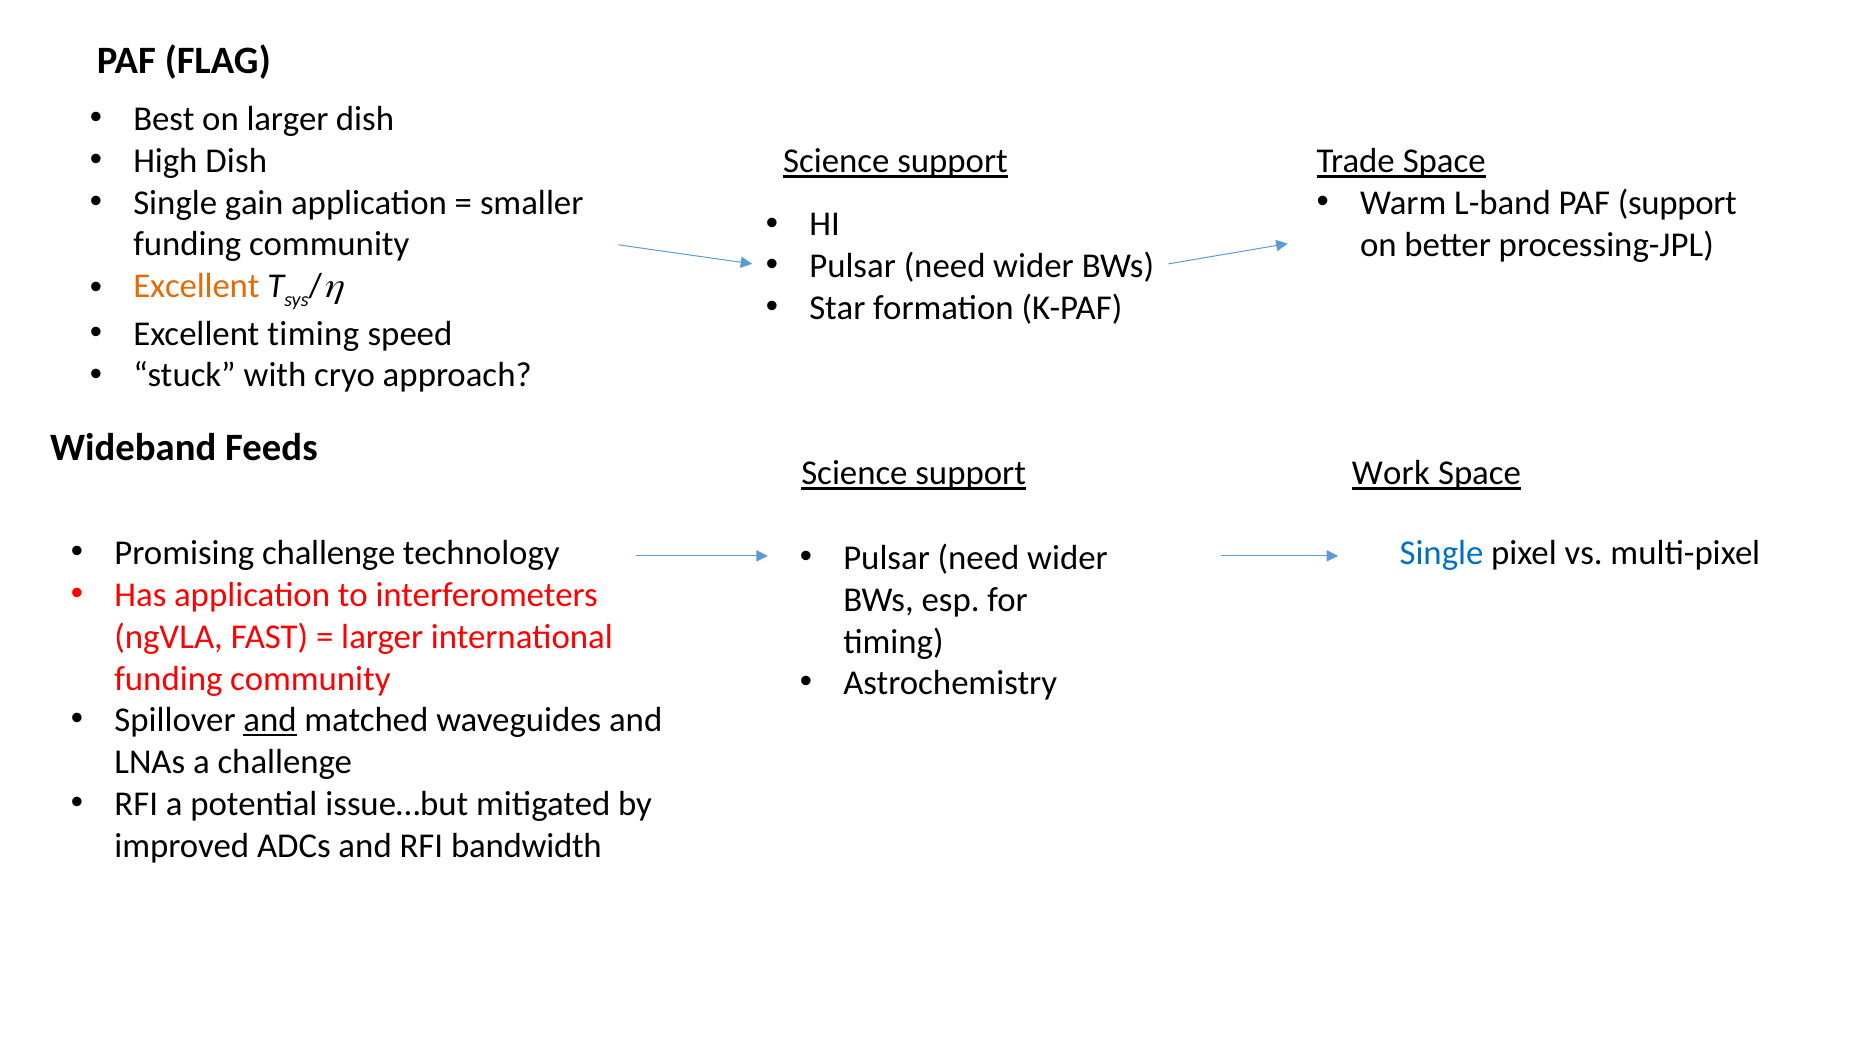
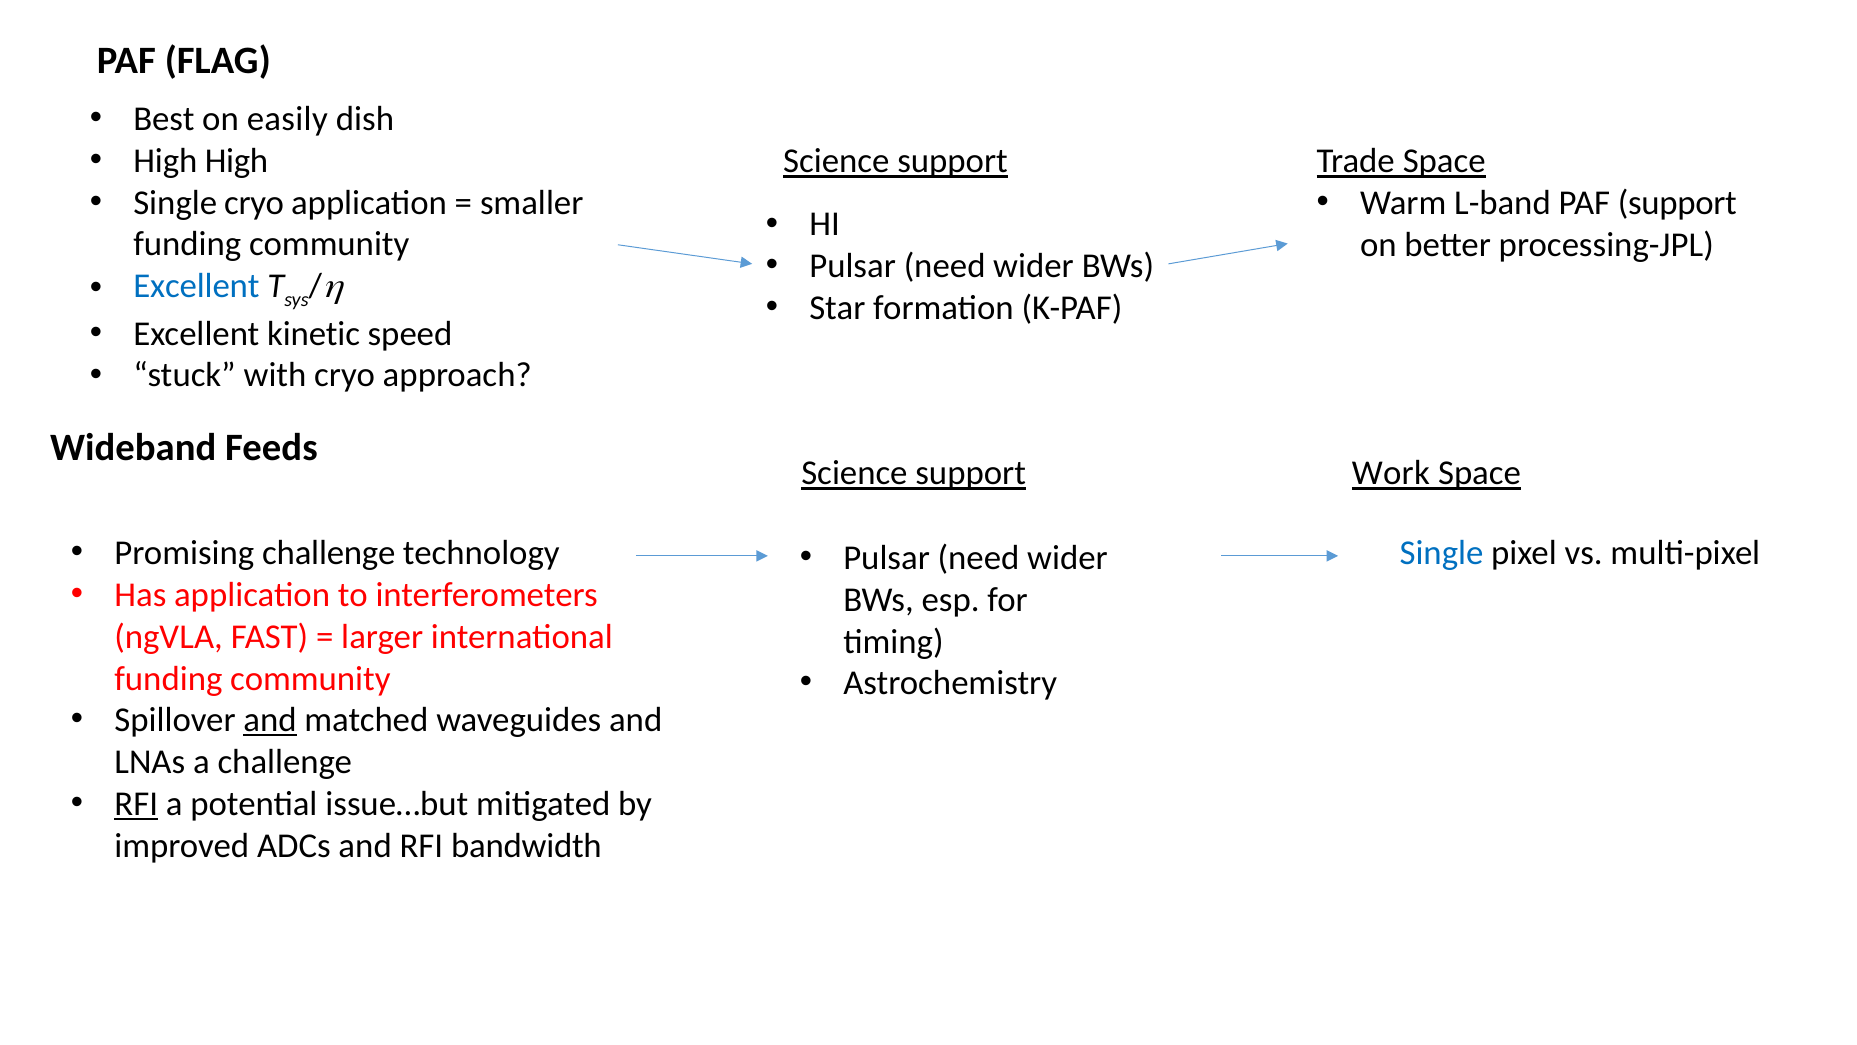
on larger: larger -> easily (287, 119)
High Dish: Dish -> High (237, 161)
Single gain: gain -> cryo (254, 202)
Excellent colour: orange -> blue (196, 286)
Excellent timing: timing -> kinetic (314, 334)
RFI underline: none -> present (136, 804)
